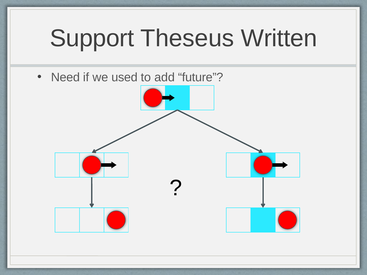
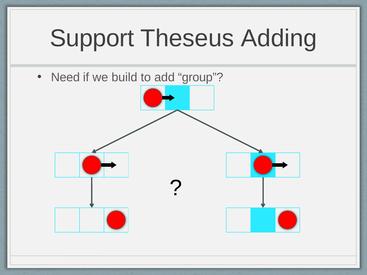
Written: Written -> Adding (279, 38)
used: used -> build (124, 77)
future: future -> group (201, 77)
